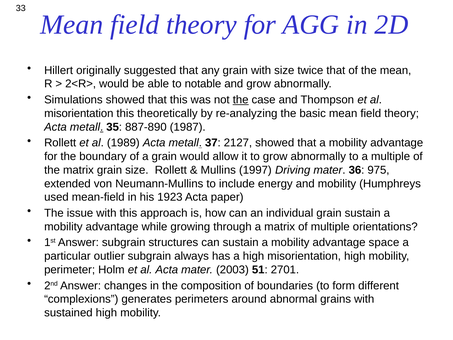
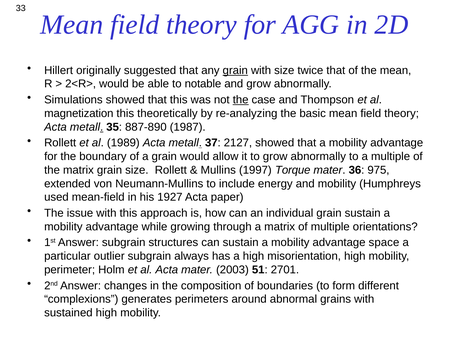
grain underline: none -> present (235, 70)
misorientation: misorientation -> magnetization (79, 113)
Driving: Driving -> Torque (293, 170)
1923: 1923 -> 1927 (170, 197)
